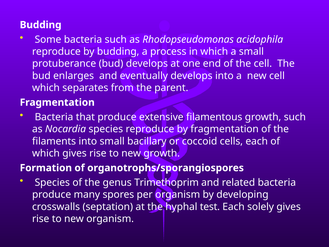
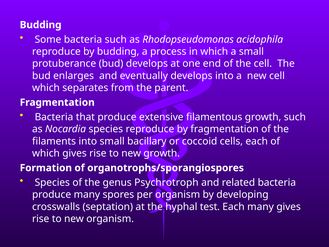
Trimethoprim: Trimethoprim -> Psychrotroph (166, 182)
Each solely: solely -> many (261, 206)
